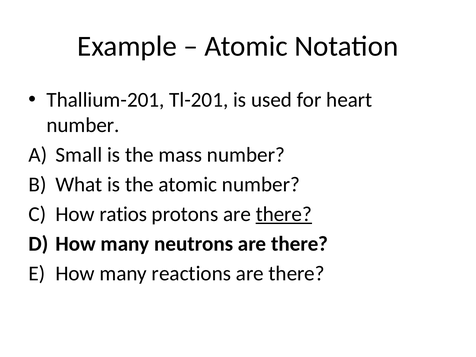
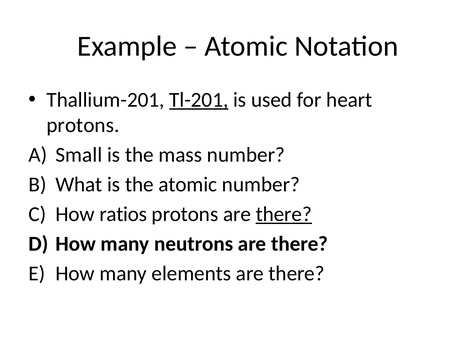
Tl-201 underline: none -> present (199, 100)
number: number -> protons (83, 125)
reactions: reactions -> elements (191, 273)
